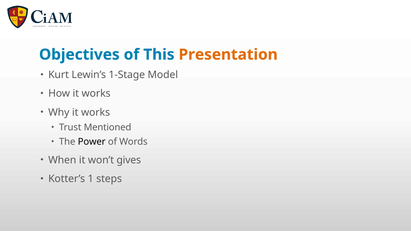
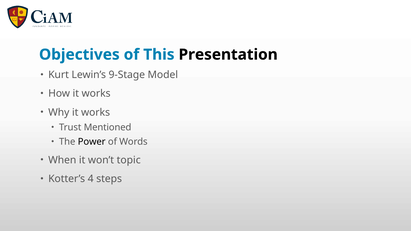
Presentation colour: orange -> black (228, 55)
1-Stage: 1-Stage -> 9-Stage (127, 75)
gives: gives -> topic (129, 160)
1: 1 -> 4 (91, 179)
